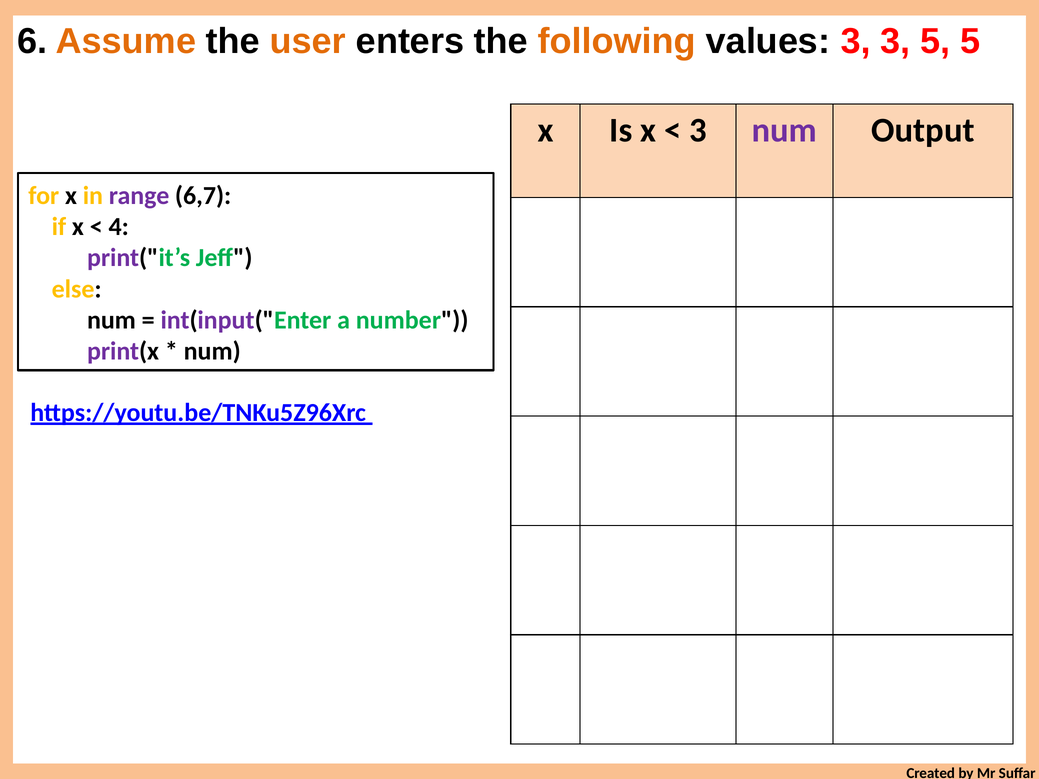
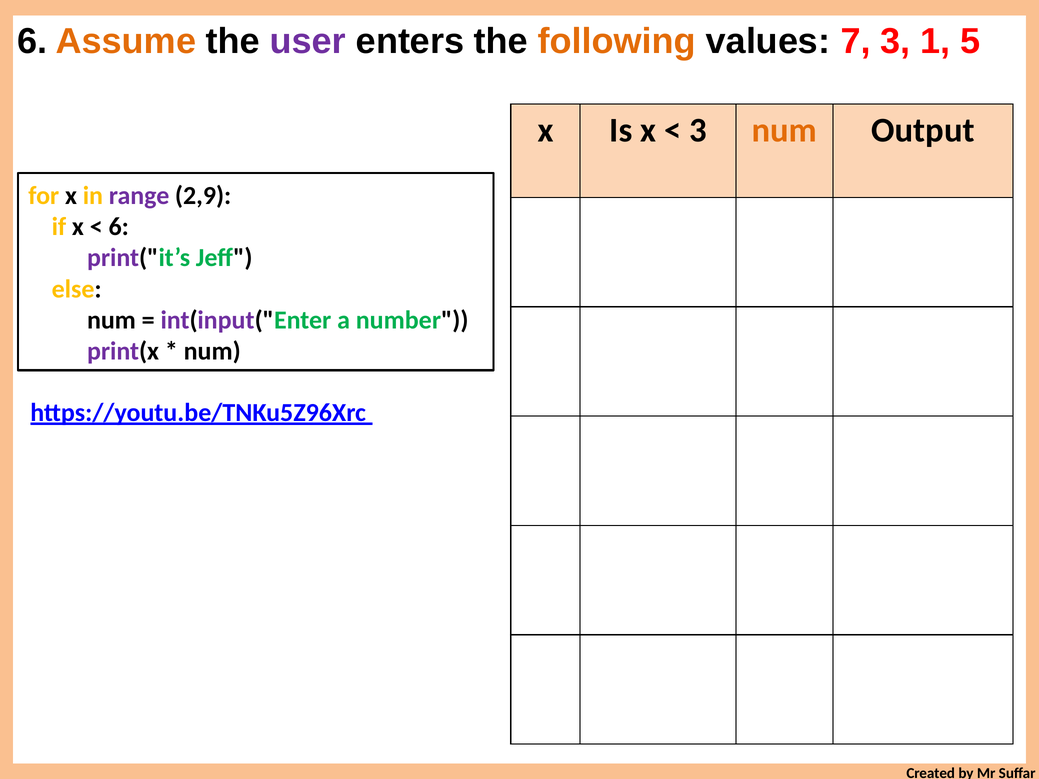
user colour: orange -> purple (308, 41)
values 3: 3 -> 7 (856, 41)
3 5: 5 -> 1 (935, 41)
num colour: purple -> orange (784, 131)
6,7: 6,7 -> 2,9 (203, 196)
4: 4 -> 6 (119, 227)
